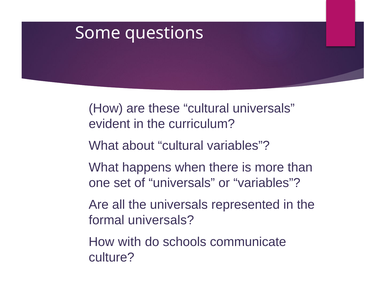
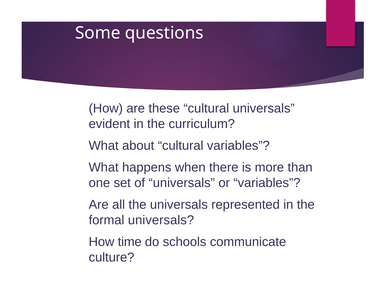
with: with -> time (130, 242)
